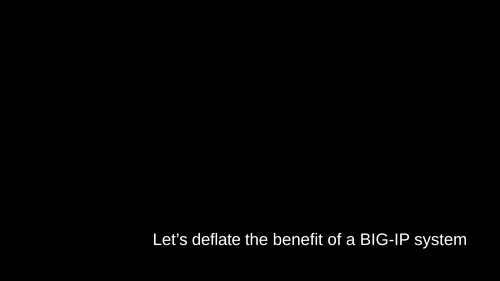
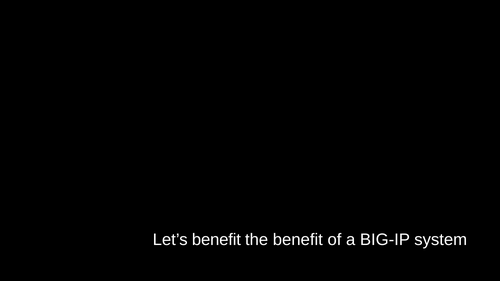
Let’s deflate: deflate -> benefit (216, 240)
